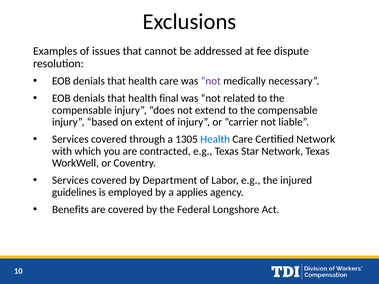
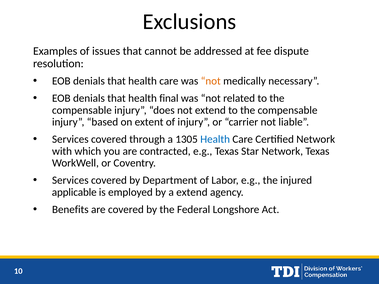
not colour: purple -> orange (211, 81)
guidelines: guidelines -> applicable (74, 192)
a applies: applies -> extend (192, 192)
